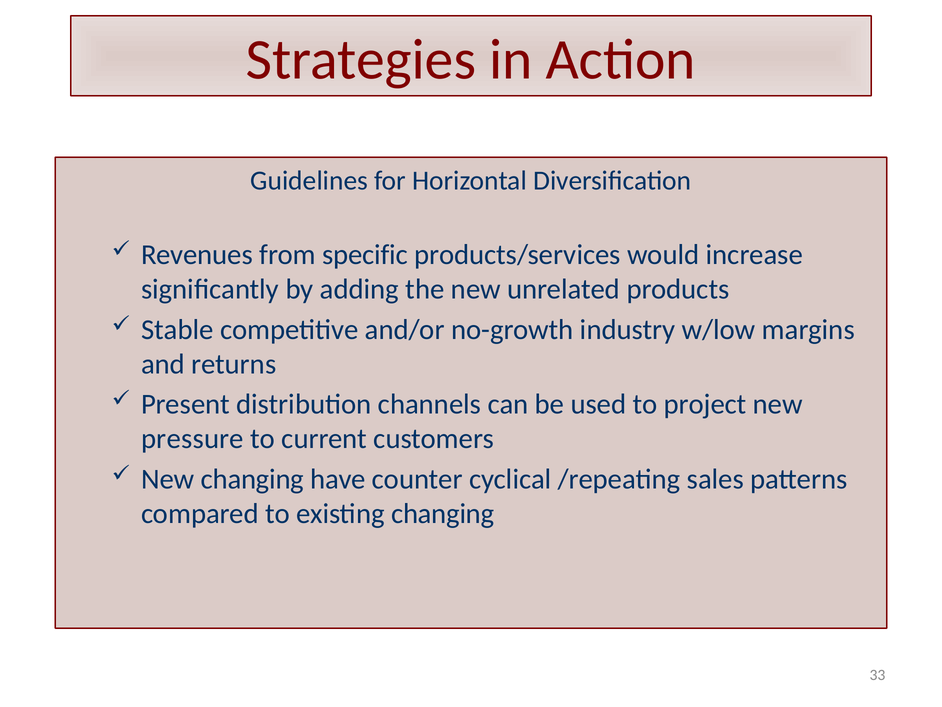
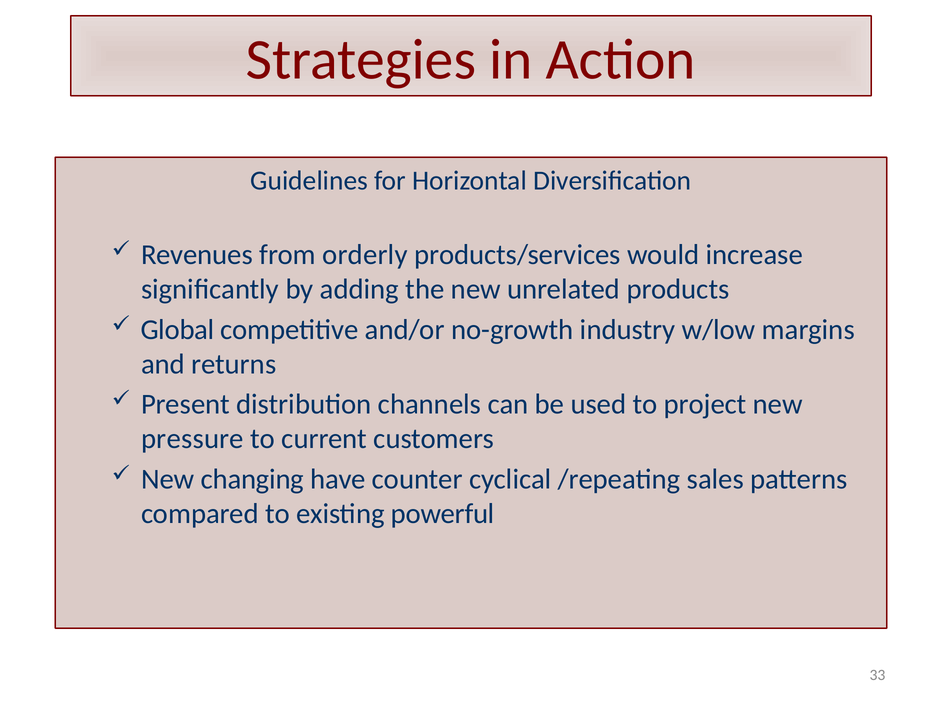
specific: specific -> orderly (365, 255)
Stable: Stable -> Global (178, 329)
existing changing: changing -> powerful (443, 513)
